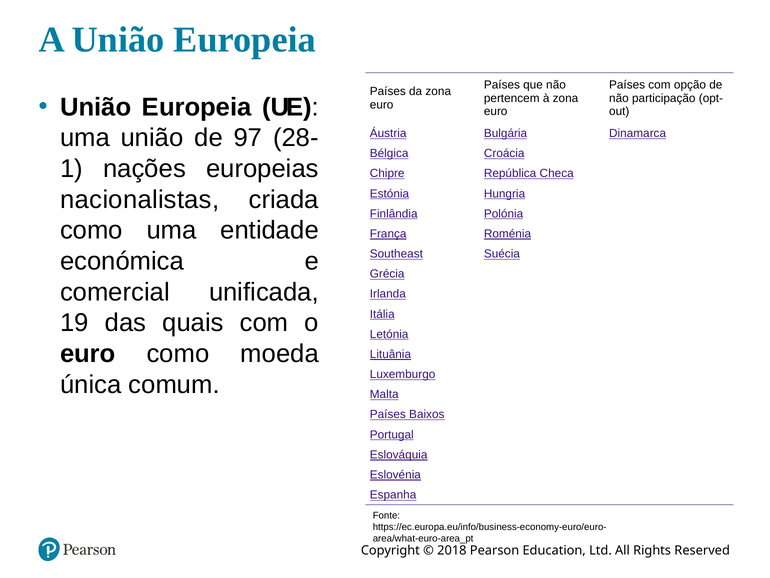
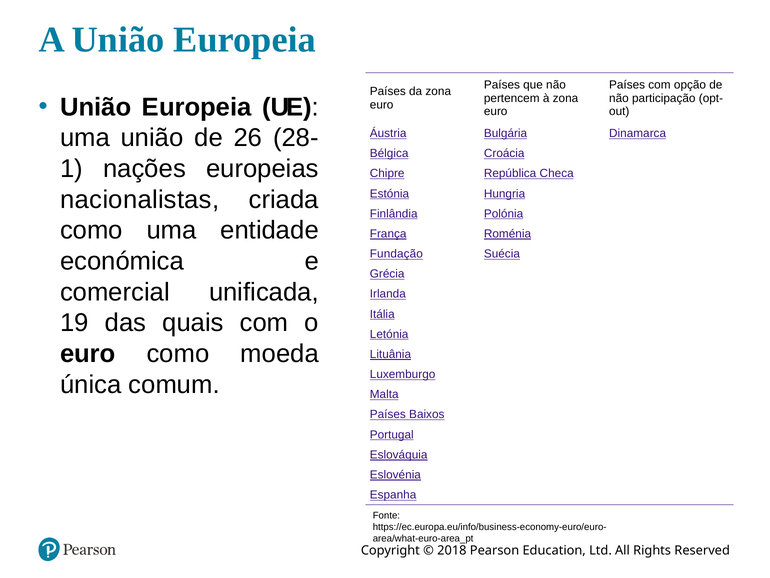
97: 97 -> 26 (248, 138)
Southeast: Southeast -> Fundação (396, 254)
